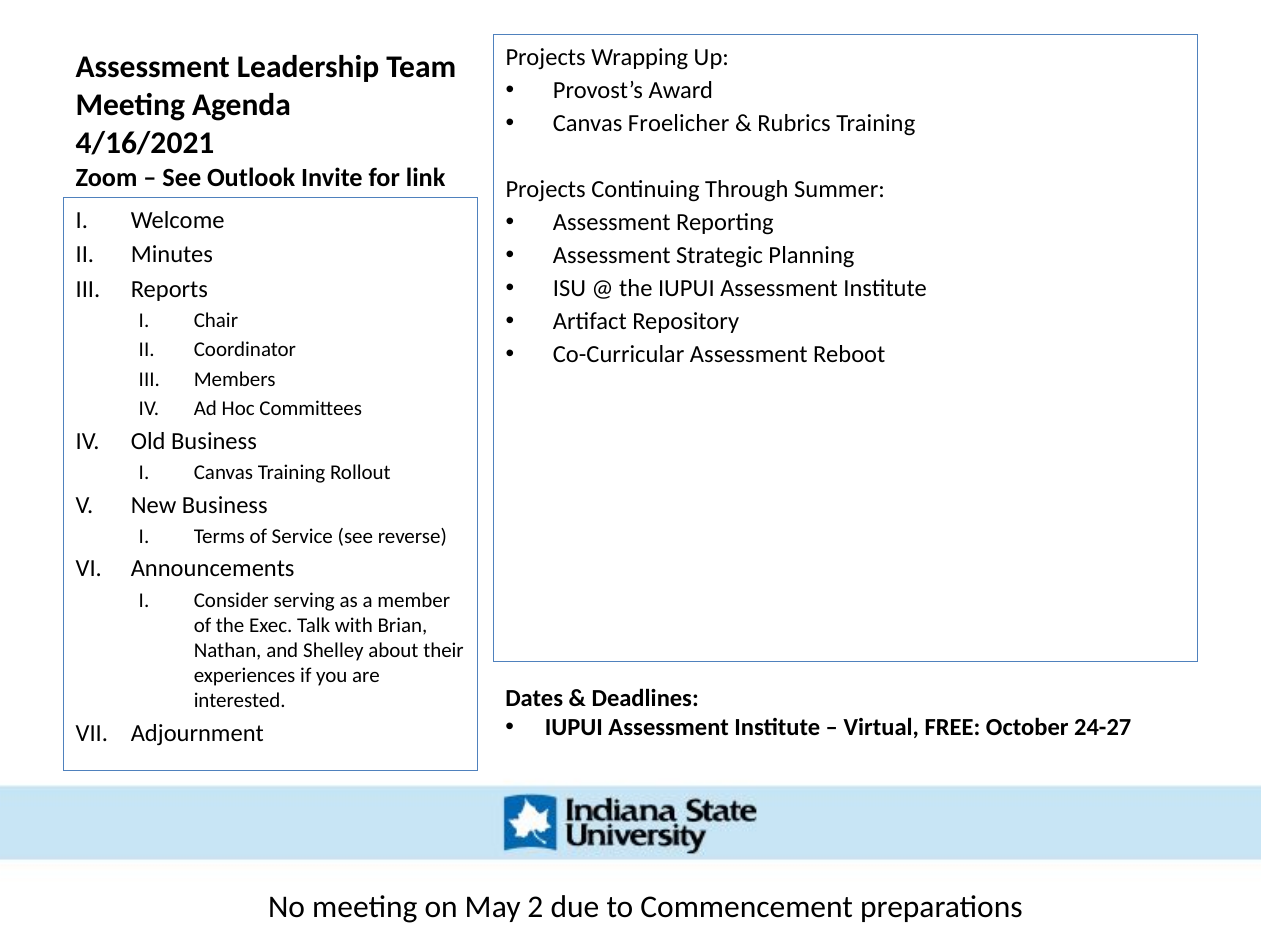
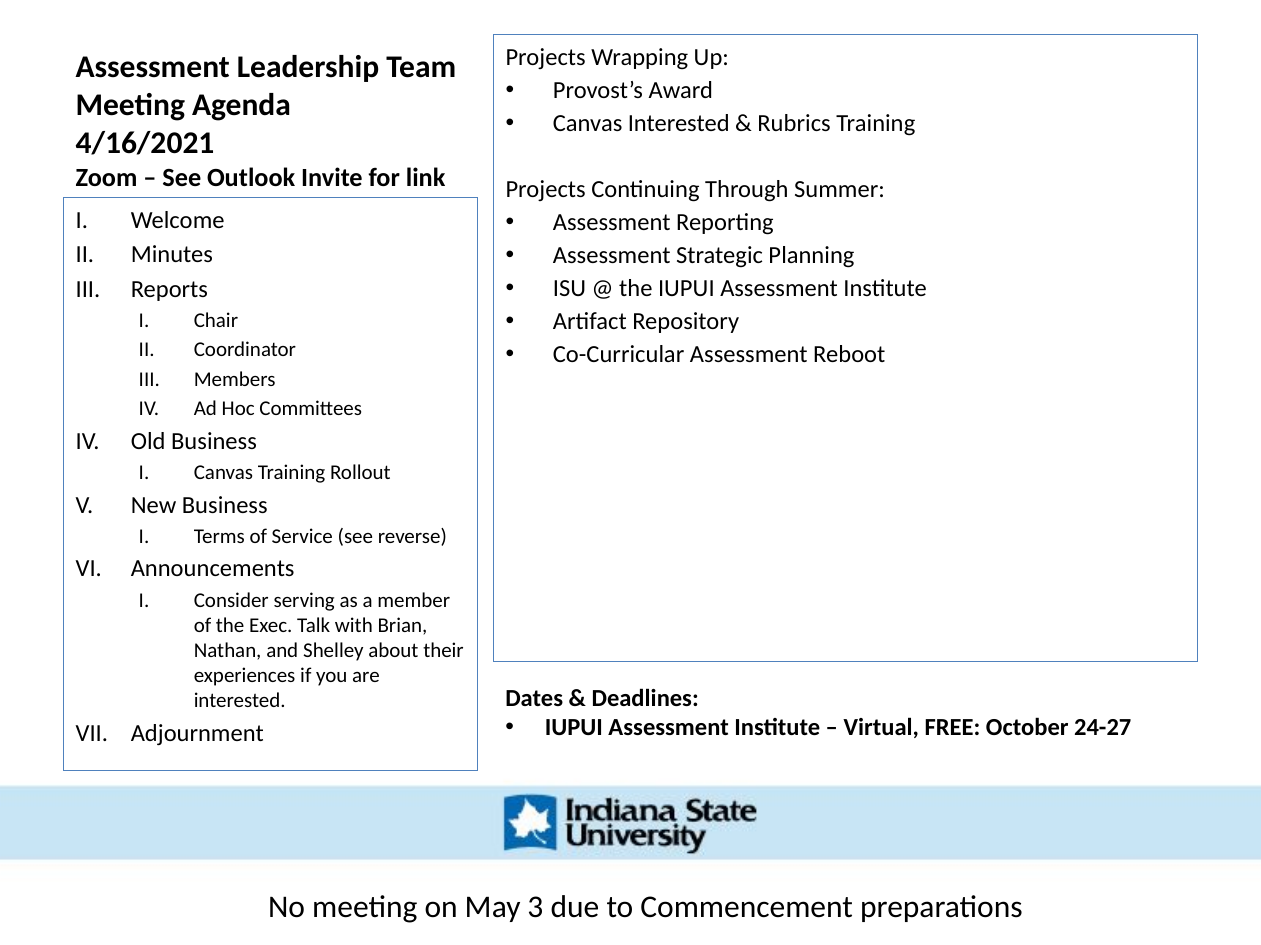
Canvas Froelicher: Froelicher -> Interested (679, 124)
2: 2 -> 3 (535, 908)
